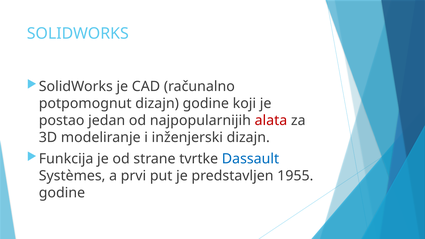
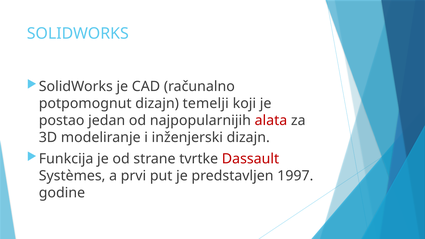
dizajn godine: godine -> temelji (206, 103)
Dassault colour: blue -> red (250, 159)
1955: 1955 -> 1997 (295, 176)
